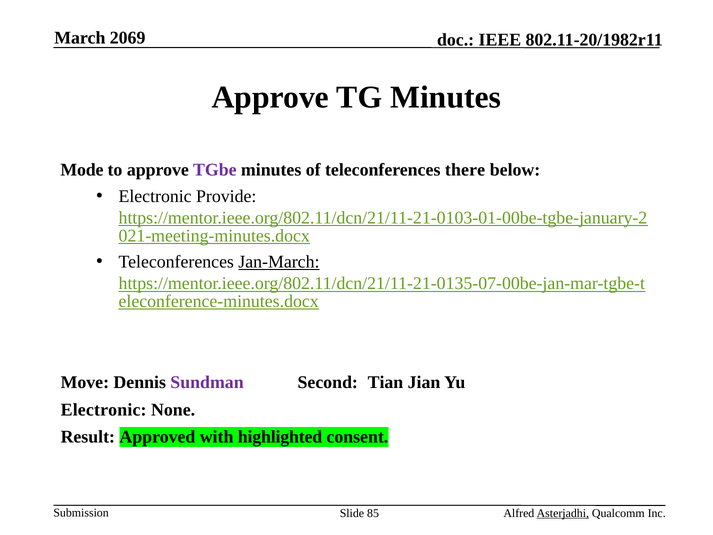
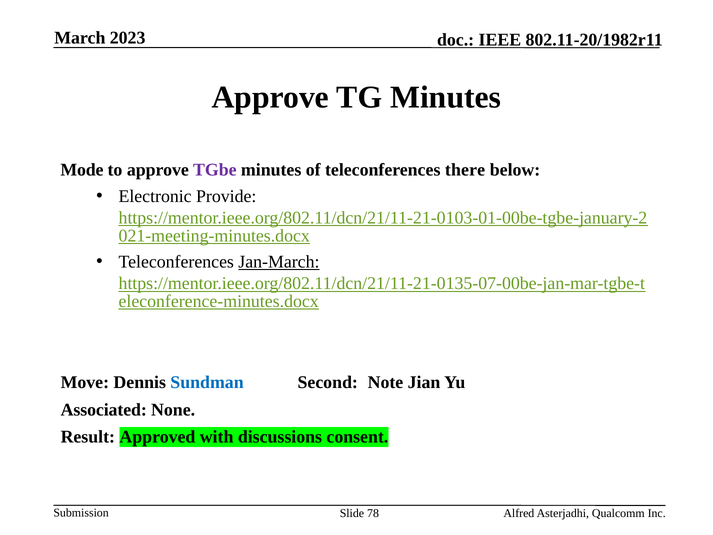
2069: 2069 -> 2023 (128, 38)
Sundman colour: purple -> blue (207, 382)
Tian: Tian -> Note (385, 382)
Electronic: Electronic -> Associated (104, 409)
highlighted: highlighted -> discussions (280, 437)
85: 85 -> 78 (373, 513)
Asterjadhi underline: present -> none (563, 513)
